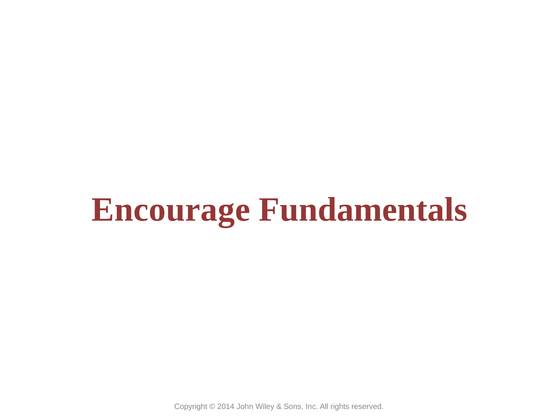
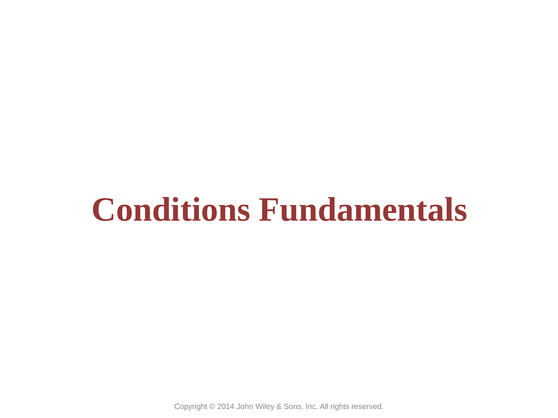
Encourage: Encourage -> Conditions (171, 210)
